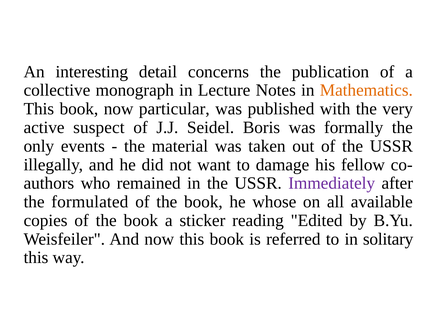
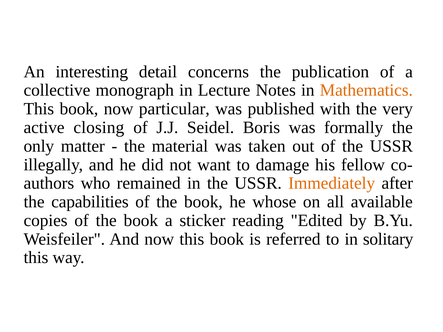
suspect: suspect -> closing (99, 128)
events: events -> matter (83, 146)
Immediately colour: purple -> orange (332, 183)
formulated: formulated -> capabilities (90, 202)
